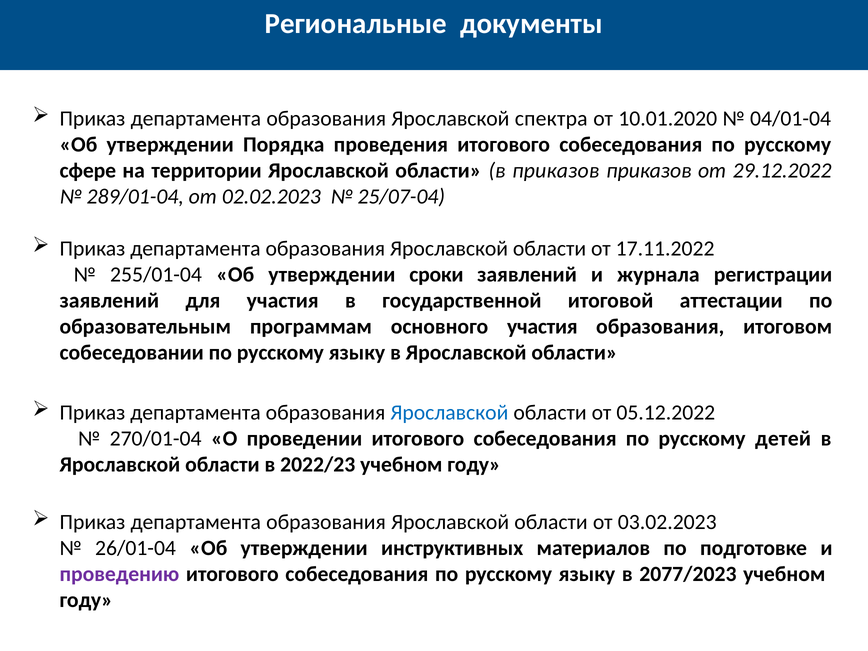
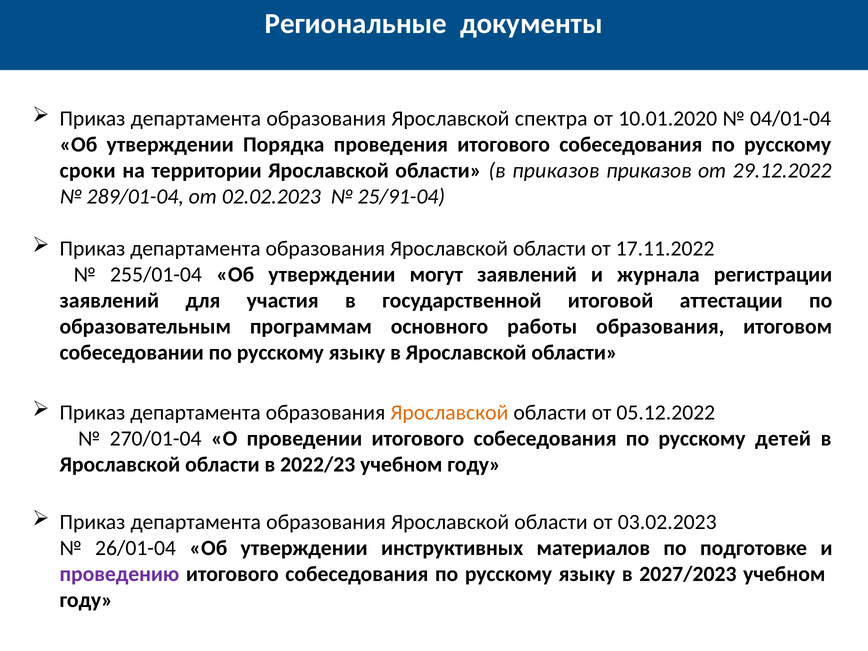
сфере: сфере -> сроки (88, 171)
25/07-04: 25/07-04 -> 25/91-04 (401, 197)
сроки: сроки -> могут (436, 275)
основного участия: участия -> работы (542, 327)
Ярославской colour: blue -> orange (449, 413)
2077/2023: 2077/2023 -> 2027/2023 (688, 574)
